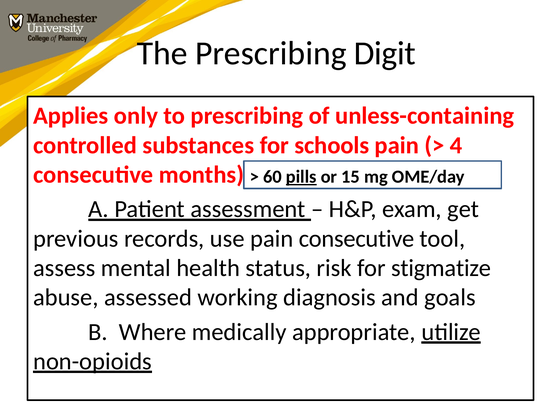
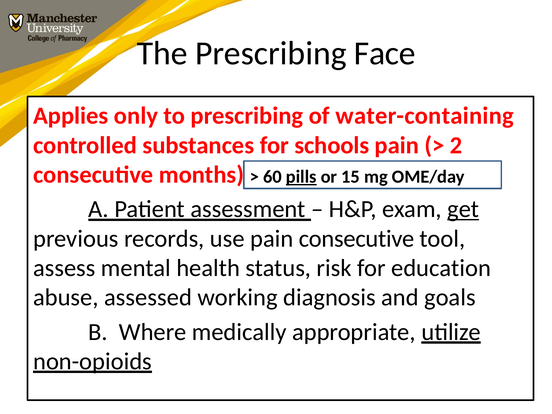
Digit: Digit -> Face (385, 53)
unless-containing: unless-containing -> water-containing (425, 116)
4: 4 -> 2 (456, 145)
get underline: none -> present (463, 209)
stigmatize: stigmatize -> education (441, 268)
